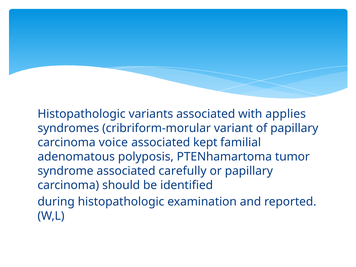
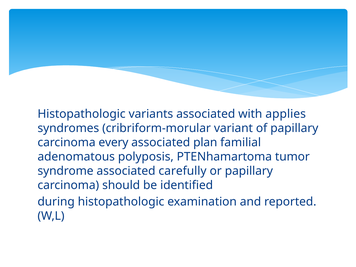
voice: voice -> every (113, 142)
kept: kept -> plan (205, 142)
